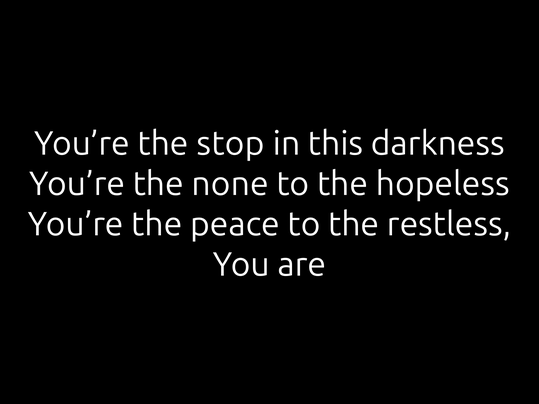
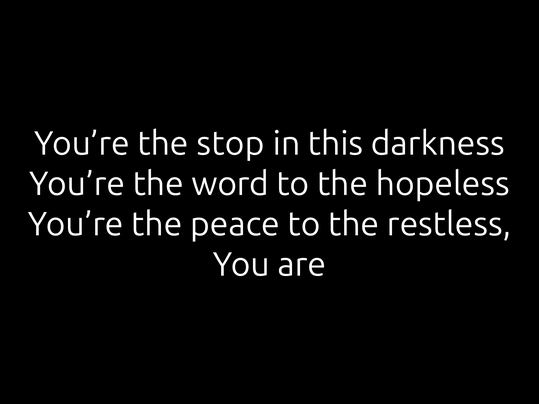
none: none -> word (230, 184)
